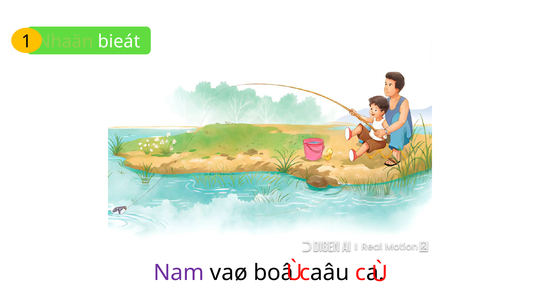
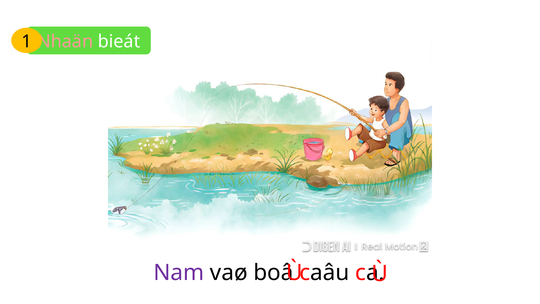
Nhaän colour: light green -> pink (65, 42)
